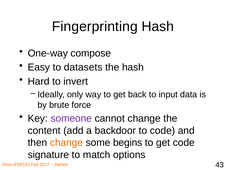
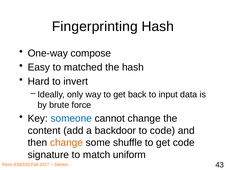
datasets: datasets -> matched (83, 67)
someone colour: purple -> blue (71, 118)
begins: begins -> shuffle (128, 142)
options: options -> uniform (129, 154)
